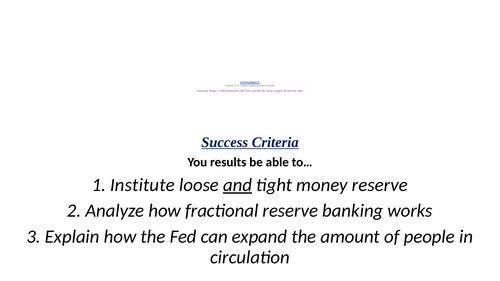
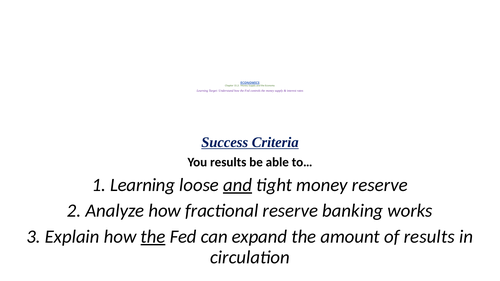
1 Institute: Institute -> Learning (143, 185)
the underline: none -> present (153, 237)
of people: people -> results (429, 237)
